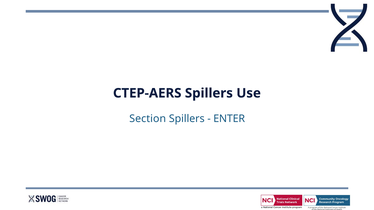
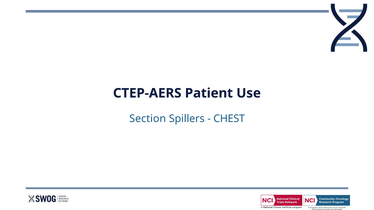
CTEP-AERS Spillers: Spillers -> Patient (209, 93)
ENTER: ENTER -> CHEST (229, 119)
